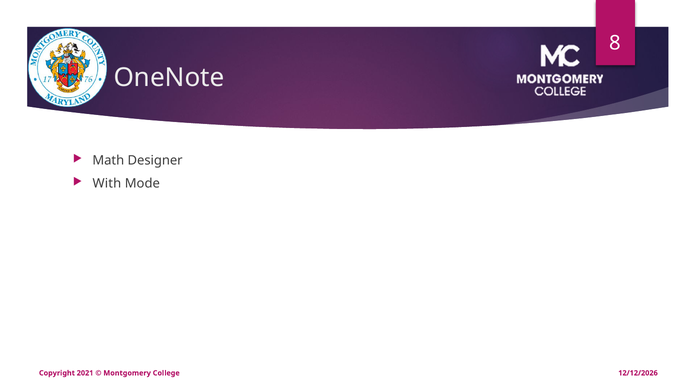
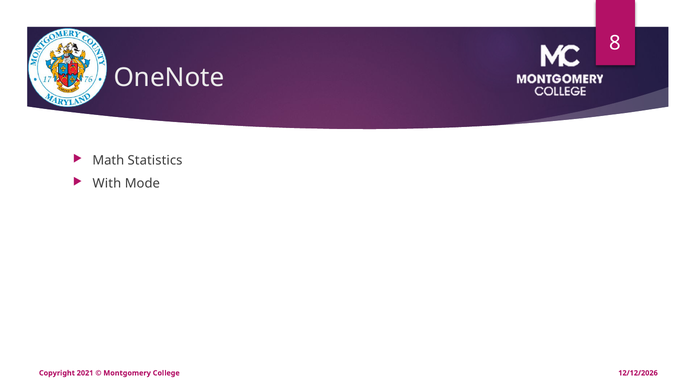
Designer: Designer -> Statistics (155, 161)
